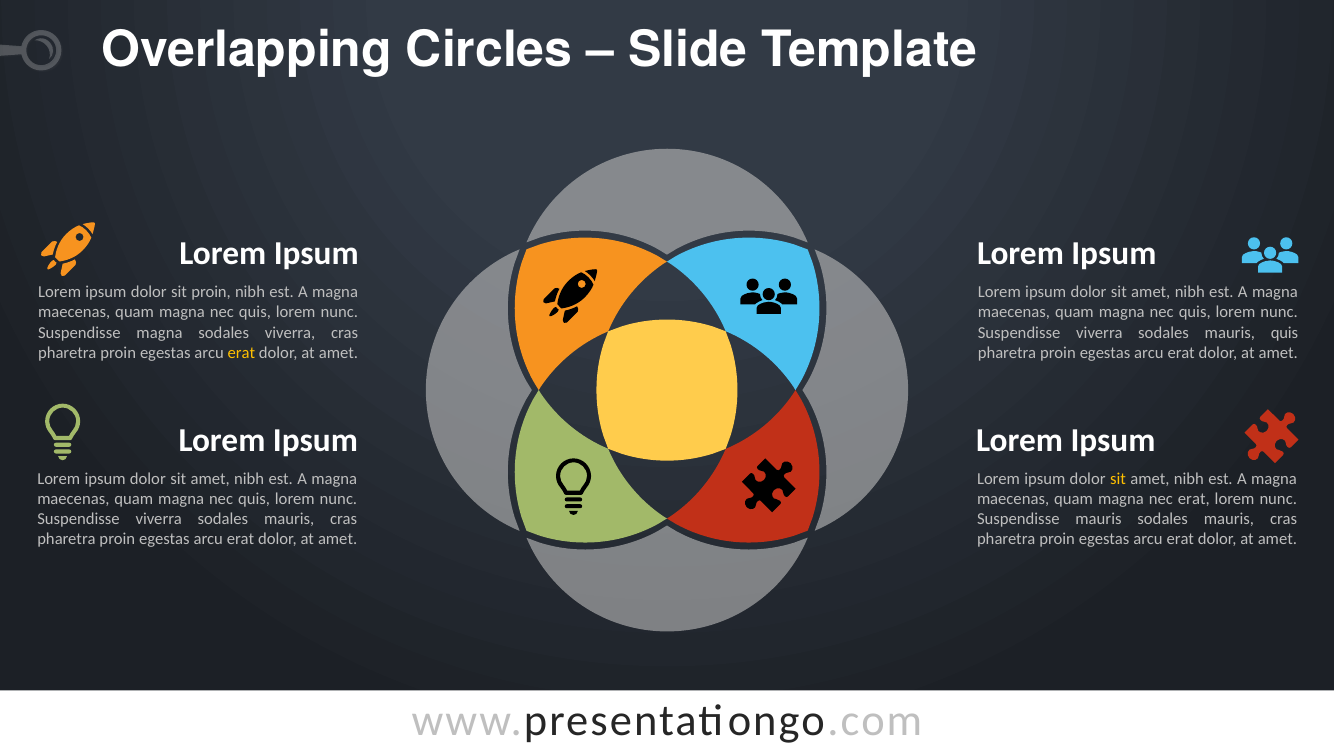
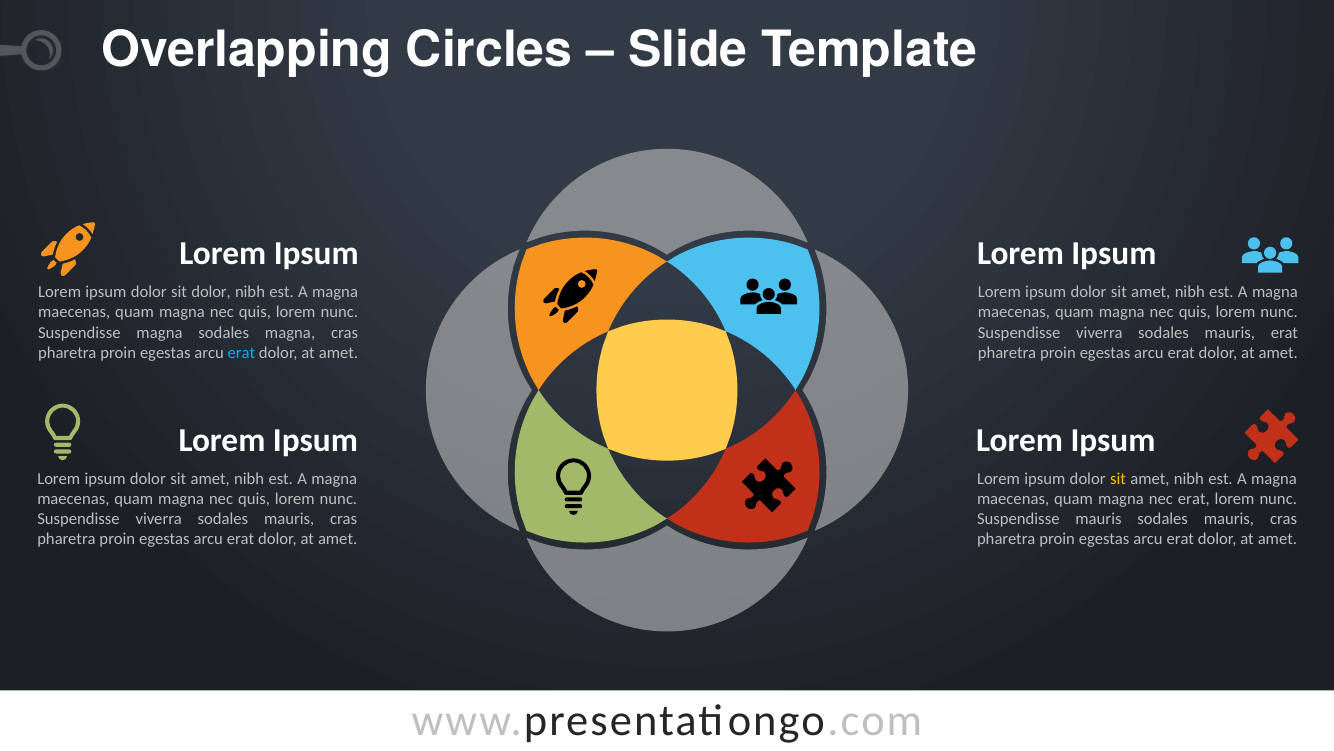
sit proin: proin -> dolor (211, 292)
sodales viverra: viverra -> magna (290, 332)
mauris quis: quis -> erat (1284, 332)
erat colour: yellow -> light blue (241, 352)
